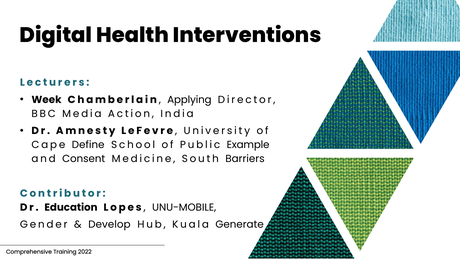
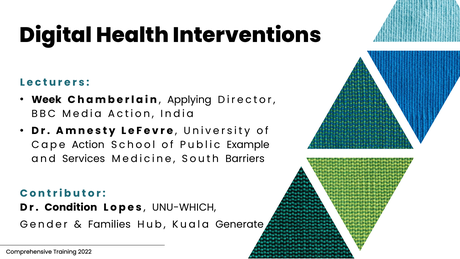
Cape Define: Define -> Action (88, 145)
Consent: Consent -> Services (84, 159)
Education: Education -> Condition (71, 207)
UNU-MOBILE: UNU-MOBILE -> UNU-WHICH (184, 207)
Develop: Develop -> Families (109, 224)
